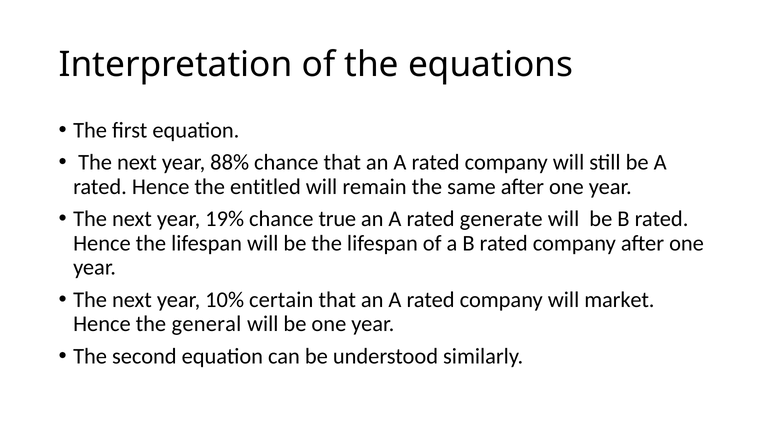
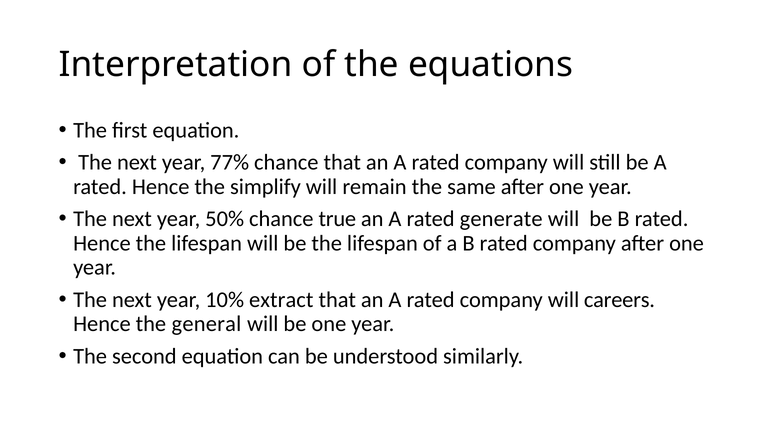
88%: 88% -> 77% (230, 162)
entitled: entitled -> simplify (265, 187)
19%: 19% -> 50% (225, 219)
certain: certain -> extract (281, 300)
market: market -> careers (619, 300)
